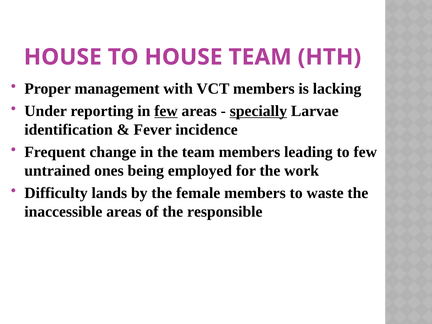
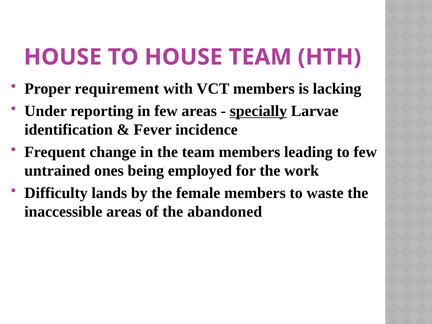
management: management -> requirement (117, 89)
few underline: present -> none (166, 111)
responsible: responsible -> abandoned (225, 212)
